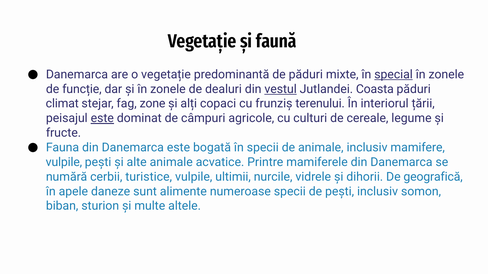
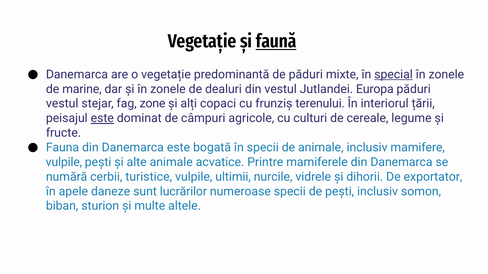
faună underline: none -> present (276, 41)
funcție: funcție -> marine (82, 89)
vestul underline: present -> none (281, 89)
Coasta: Coasta -> Europa (375, 89)
climat: climat -> vestul (62, 104)
geografică: geografică -> exportator (433, 177)
alimente: alimente -> lucrărilor (183, 192)
